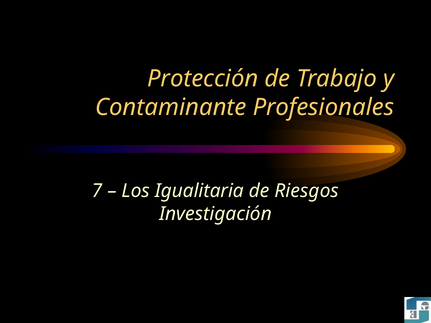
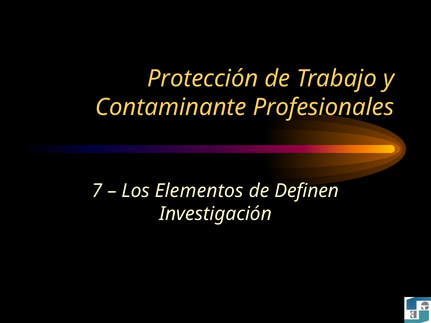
Igualitaria: Igualitaria -> Elementos (199, 191)
Riesgos: Riesgos -> Definen (307, 191)
